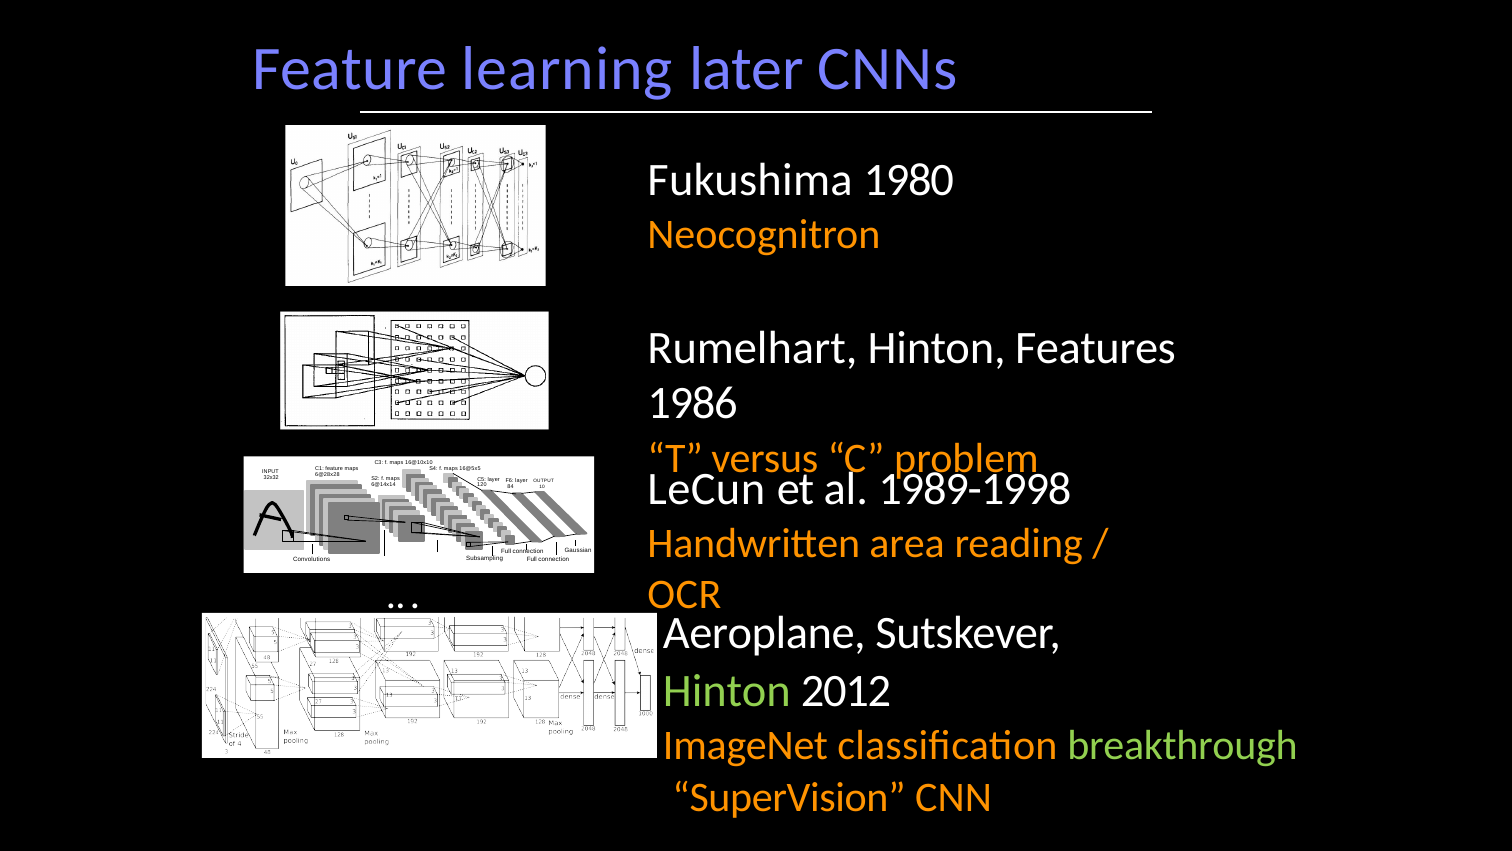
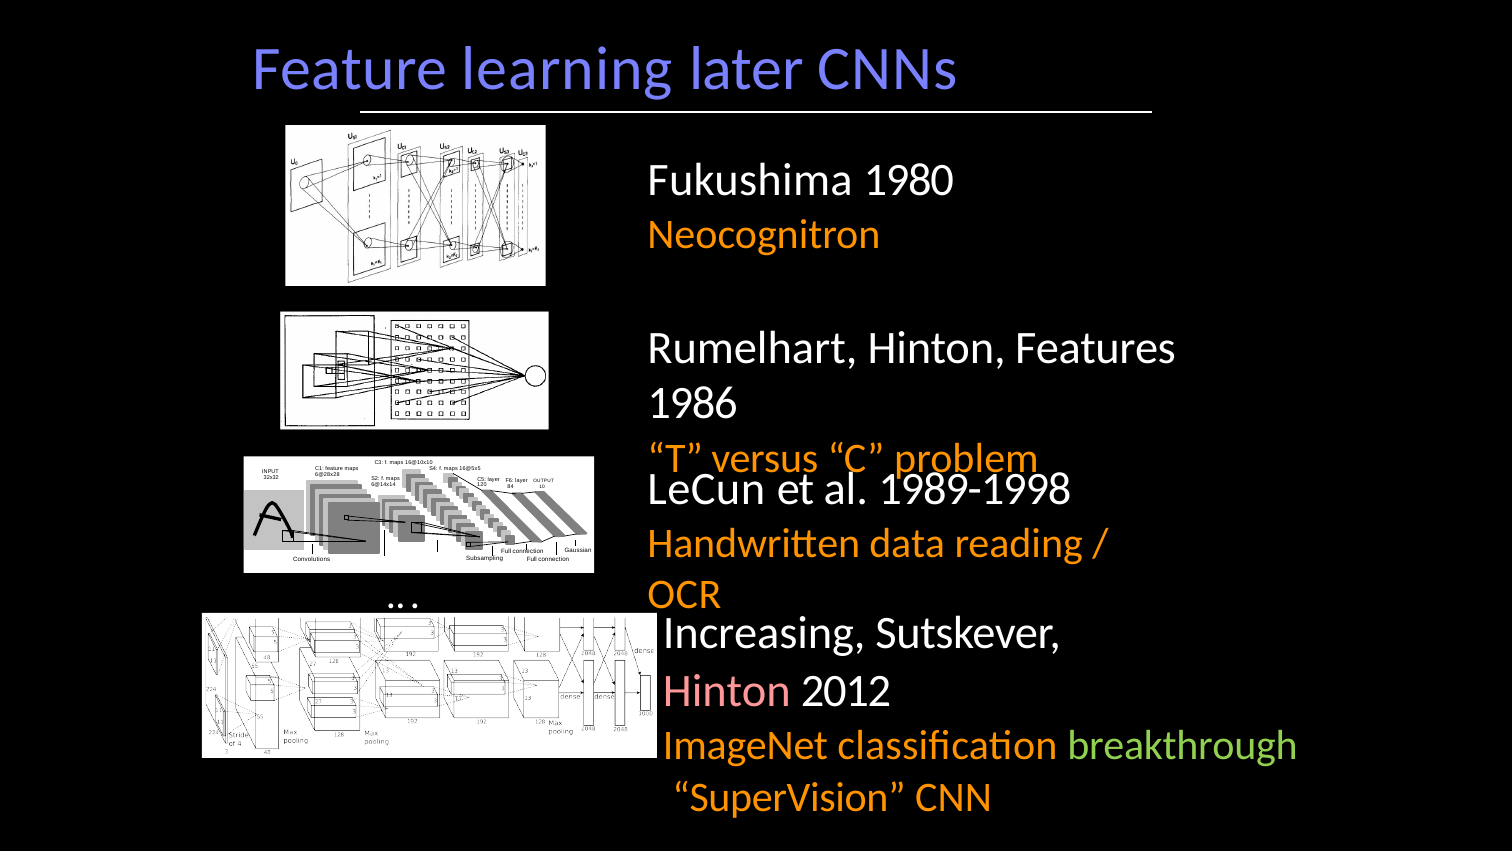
area: area -> data (907, 544)
Aeroplane: Aeroplane -> Increasing (764, 633)
Hinton colour: light green -> pink (727, 690)
